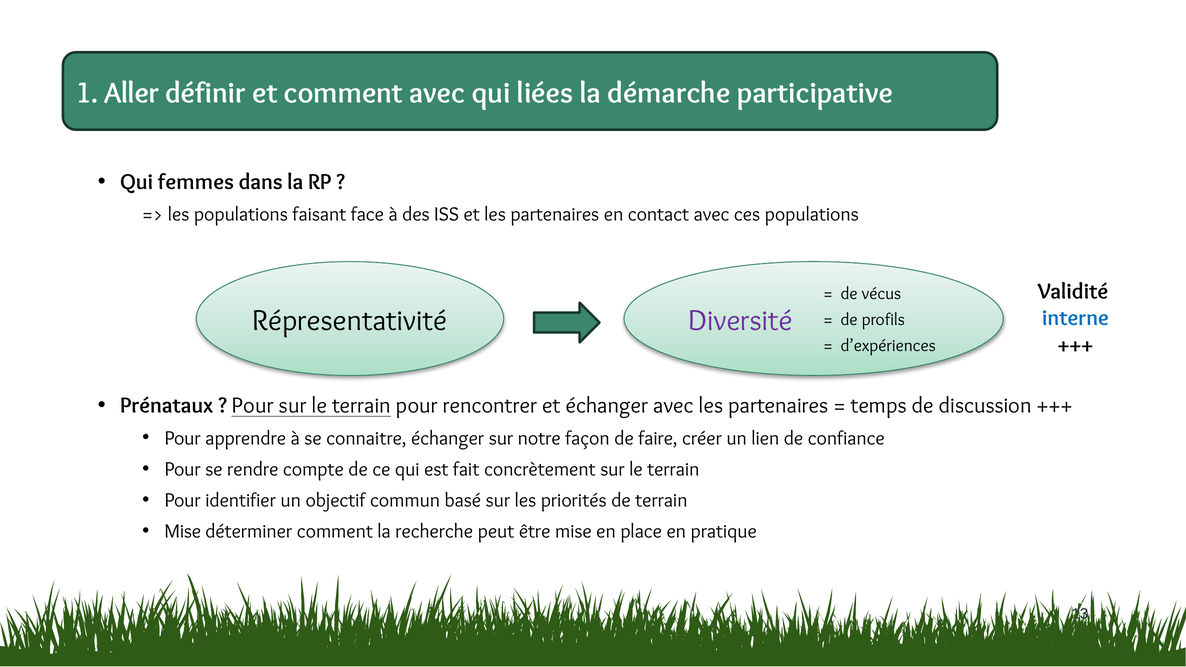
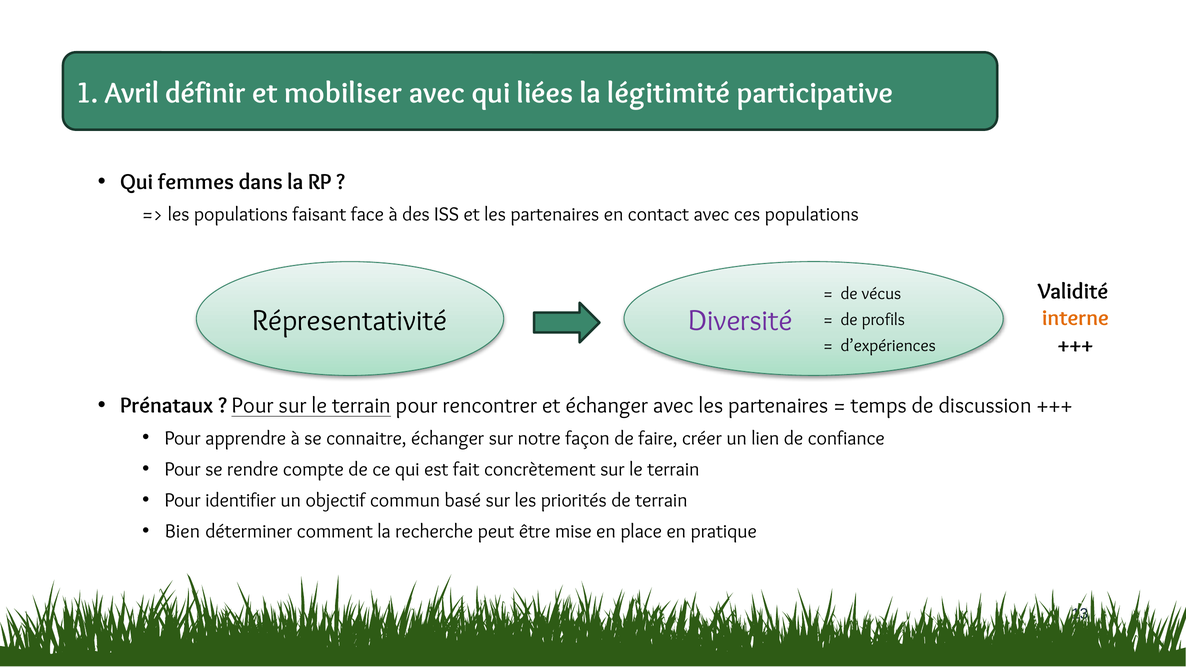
Aller: Aller -> Avril (132, 93)
et comment: comment -> mobiliser (343, 93)
démarche: démarche -> légitimité (669, 93)
interne colour: blue -> orange (1075, 318)
Mise: Mise -> Bien (183, 531)
